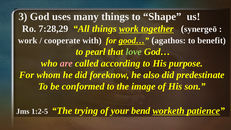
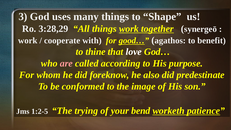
7:28,29: 7:28,29 -> 3:28,29 (53, 29)
pearl: pearl -> thine (96, 52)
love colour: light green -> white (134, 52)
